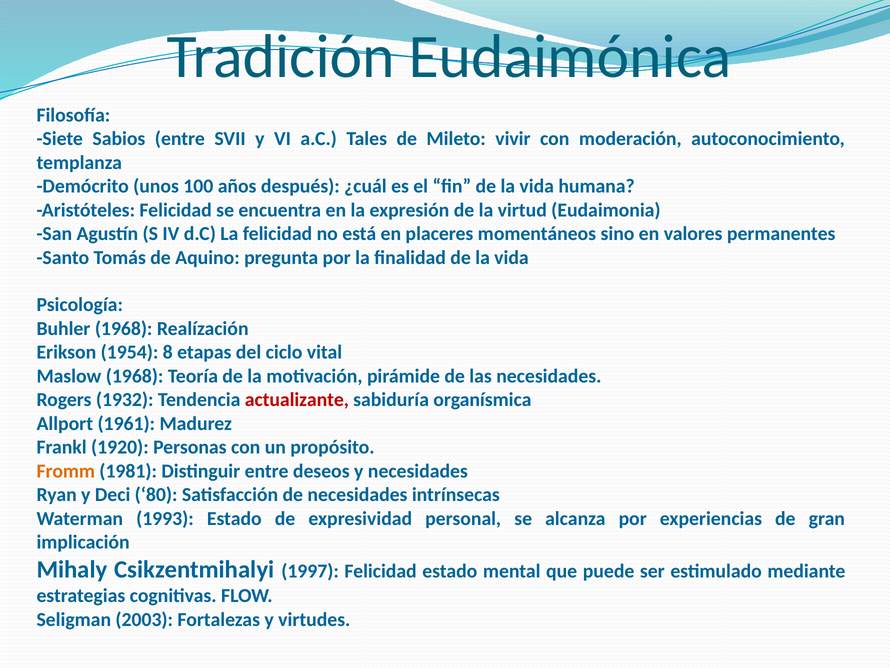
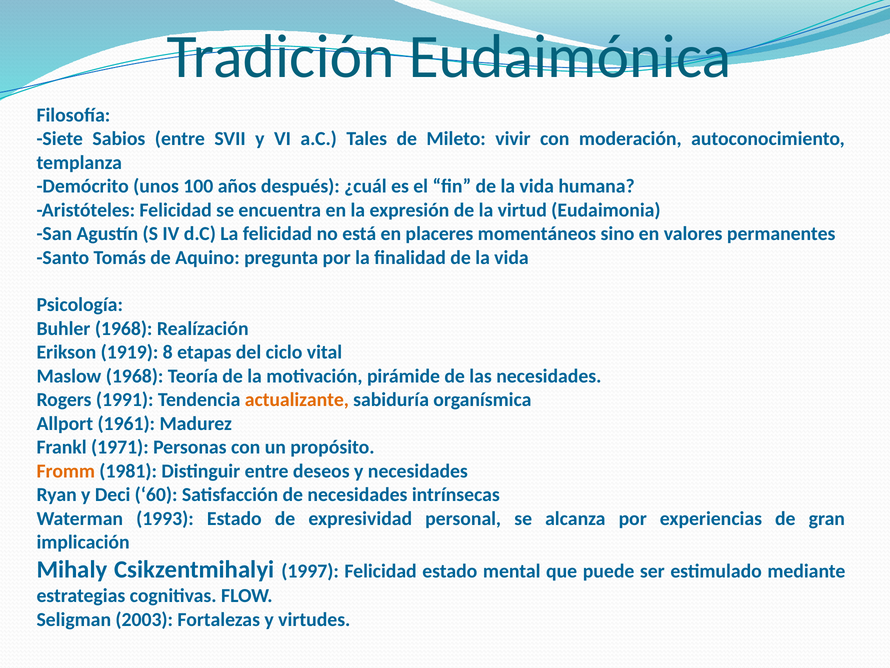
1954: 1954 -> 1919 (130, 352)
1932: 1932 -> 1991 (125, 400)
actualizante colour: red -> orange (297, 400)
1920: 1920 -> 1971 (120, 447)
80: 80 -> 60 (156, 495)
